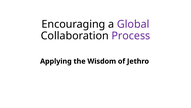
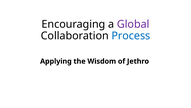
Process colour: purple -> blue (131, 36)
